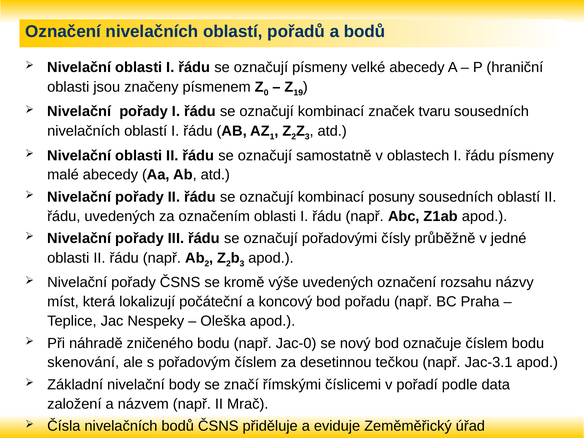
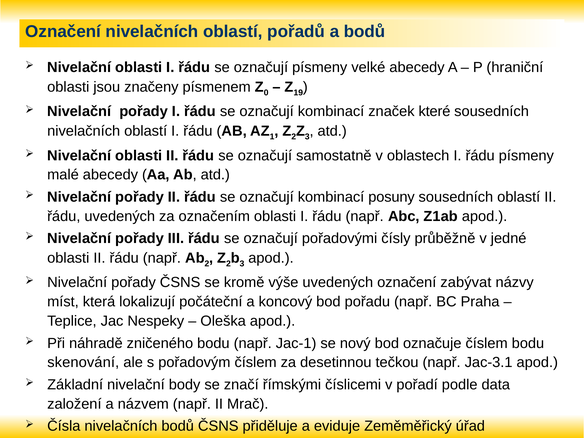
tvaru: tvaru -> které (434, 111)
rozsahu: rozsahu -> zabývat (466, 283)
Jac-0: Jac-0 -> Jac-1 (296, 343)
